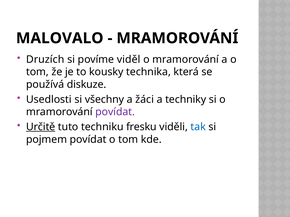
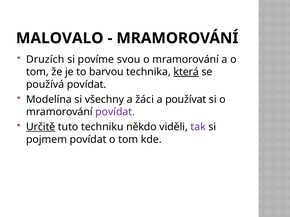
viděl: viděl -> svou (129, 60)
kousky: kousky -> barvou (106, 72)
která underline: none -> present (186, 72)
používá diskuze: diskuze -> povídat (87, 85)
Usedlosti: Usedlosti -> Modelína (49, 100)
techniky: techniky -> používat (186, 100)
fresku: fresku -> někdo (141, 127)
tak colour: blue -> purple (198, 127)
